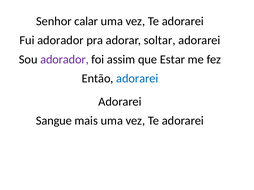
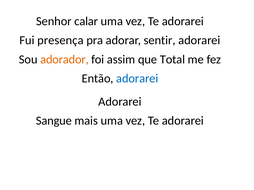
Fui adorador: adorador -> presença (60, 40)
soltar: soltar -> sentir (160, 40)
adorador colour: purple -> orange (64, 59)
Estar: Estar -> Total (173, 59)
